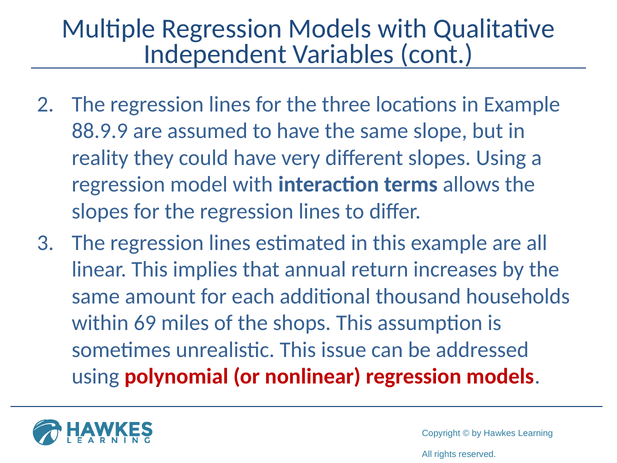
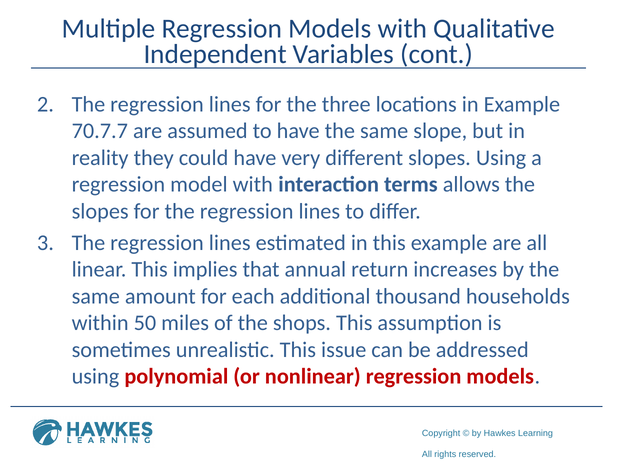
88.9.9: 88.9.9 -> 70.7.7 (100, 131)
69: 69 -> 50 (145, 323)
